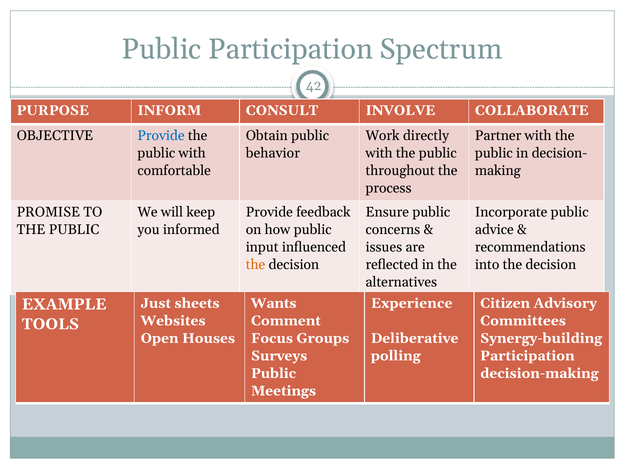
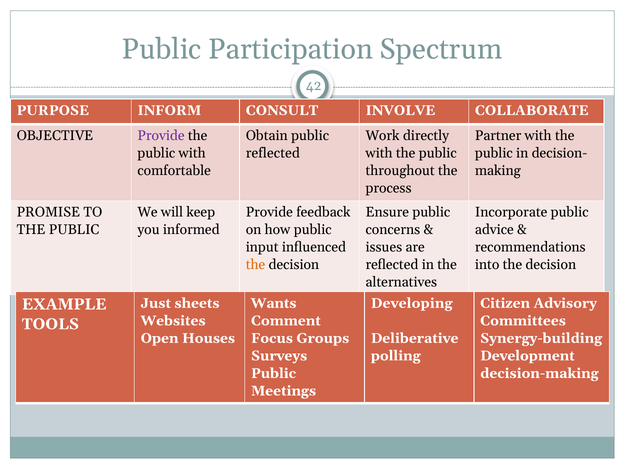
Provide colour: blue -> purple (161, 136)
behavior: behavior -> reflected (273, 153)
Experience: Experience -> Developing (412, 303)
Participation: Participation -> Development (527, 356)
